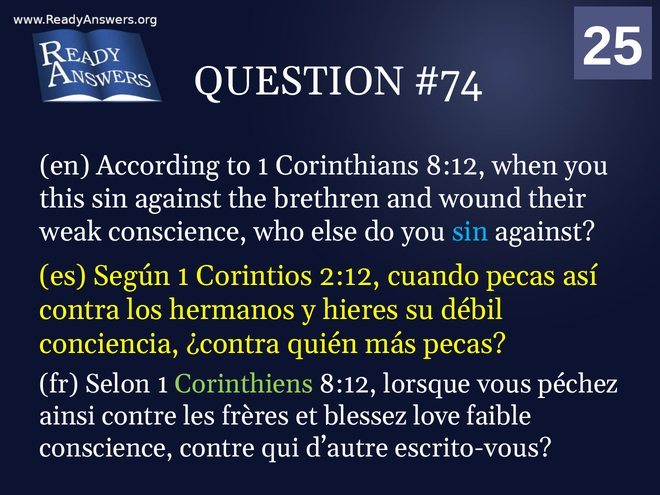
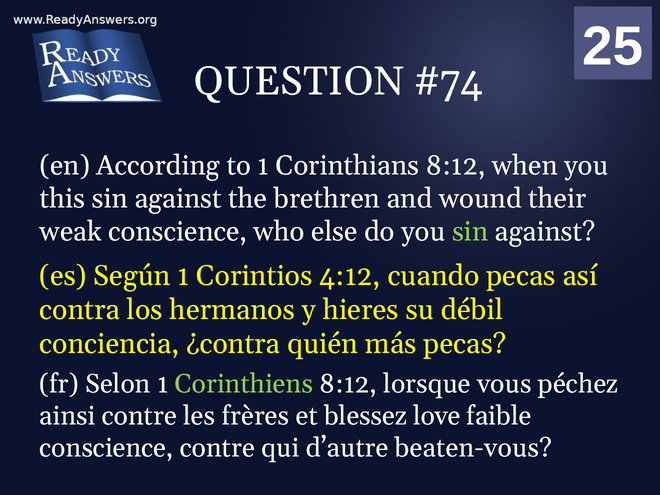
sin colour: light blue -> light green (470, 232)
2:12: 2:12 -> 4:12 (350, 276)
escrito-vous: escrito-vous -> beaten-vous (473, 448)
